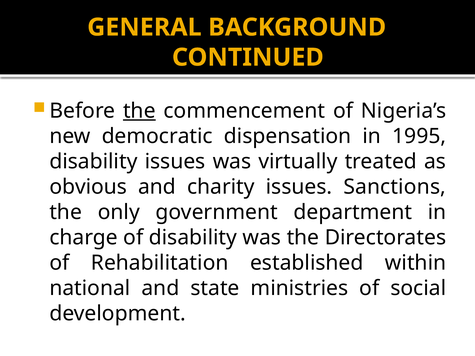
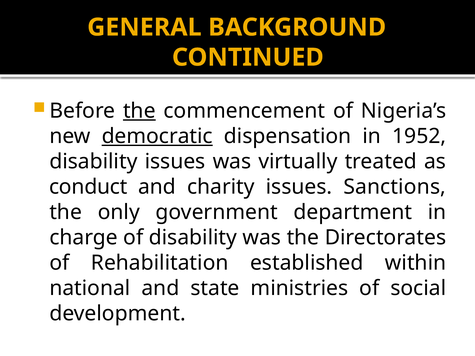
democratic underline: none -> present (157, 136)
1995: 1995 -> 1952 (419, 136)
obvious: obvious -> conduct (88, 187)
